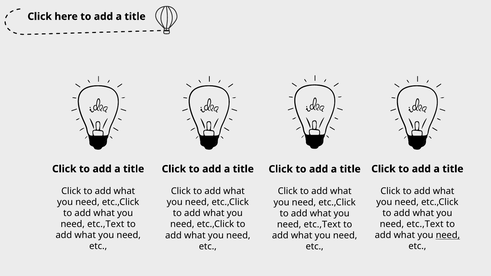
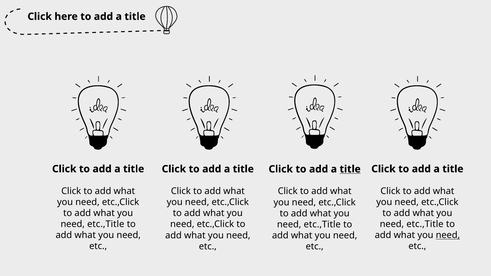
title underline: none -> present (350, 169)
etc.,Text: etc.,Text -> etc.,Title (106, 224)
etc.,Text: etc.,Text -> etc.,Title (425, 224)
etc.,Text: etc.,Text -> etc.,Title (322, 225)
